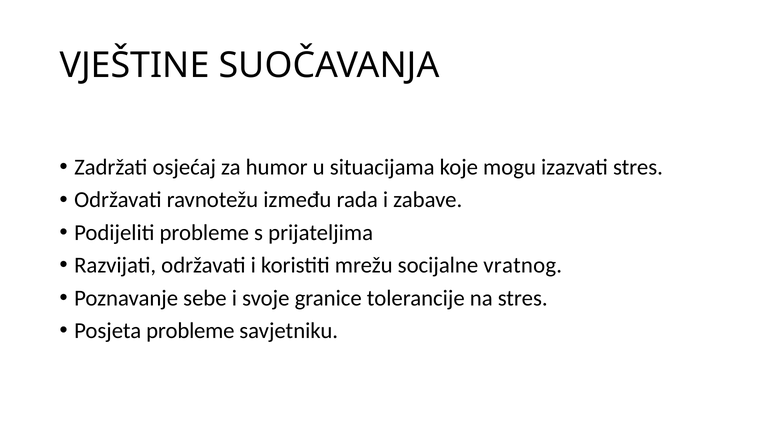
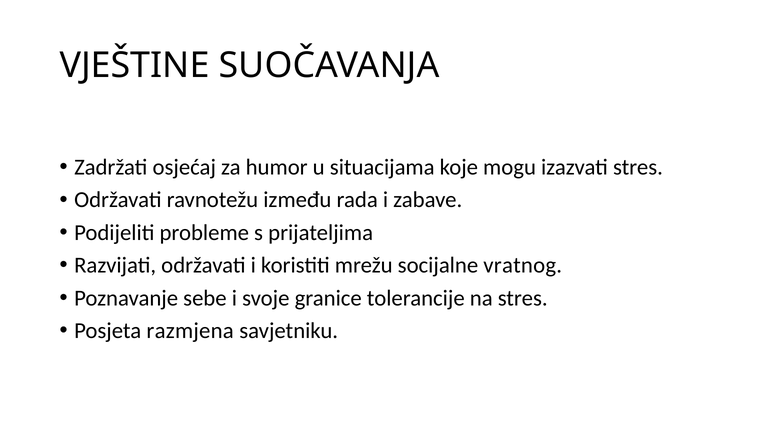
Posjeta probleme: probleme -> razmjena (190, 331)
